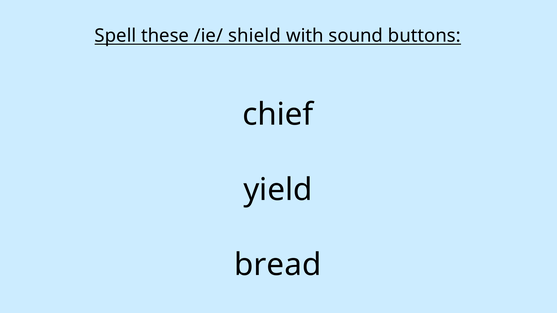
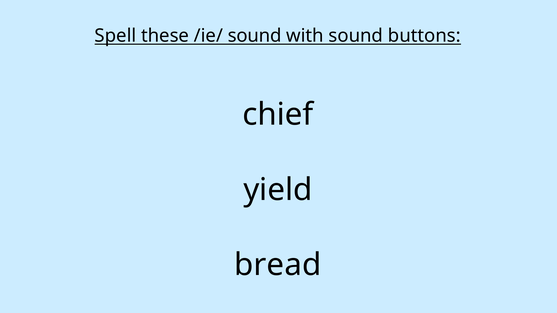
/ie/ shield: shield -> sound (255, 36)
